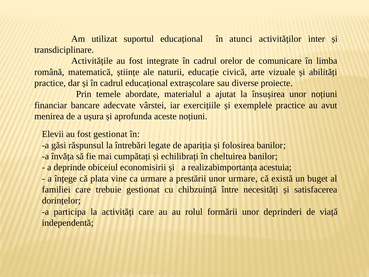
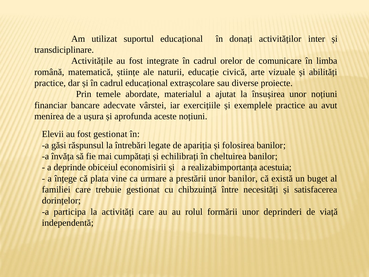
atunci: atunci -> donați (241, 39)
unor urmare: urmare -> banilor (243, 178)
